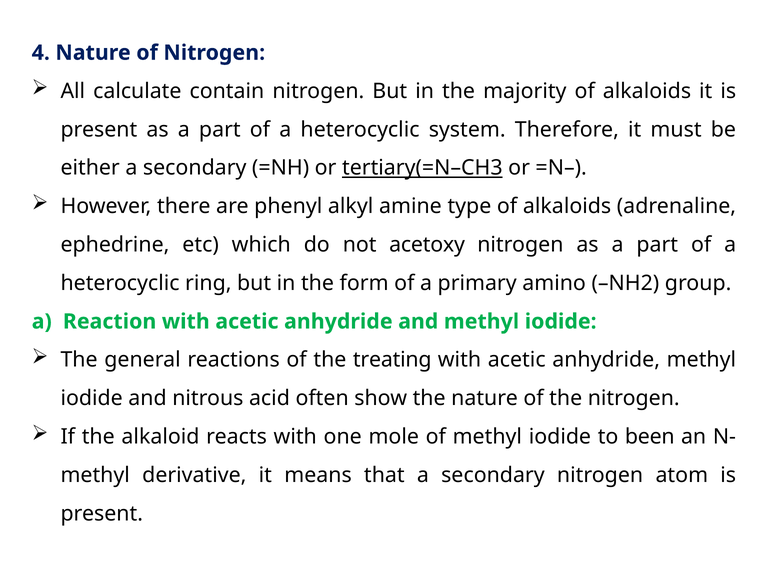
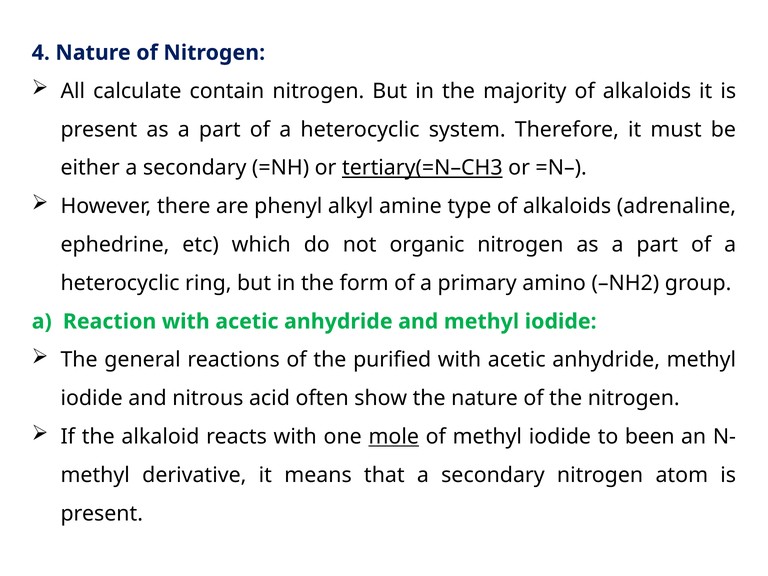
acetoxy: acetoxy -> organic (427, 245)
treating: treating -> purified (392, 360)
mole underline: none -> present (394, 437)
